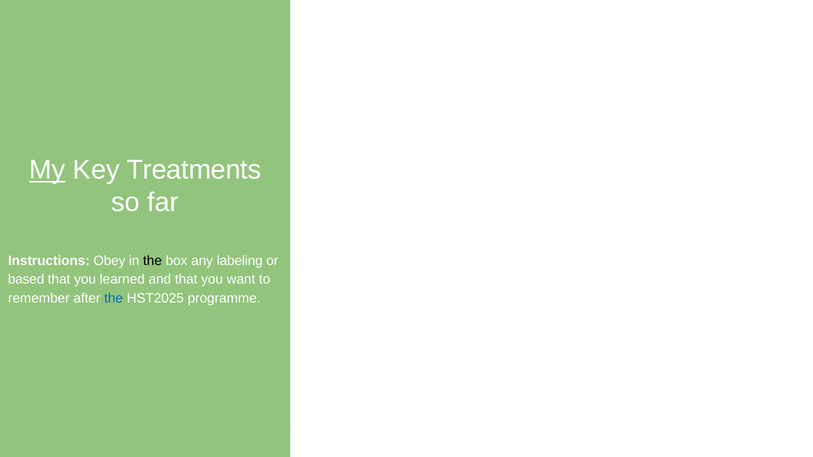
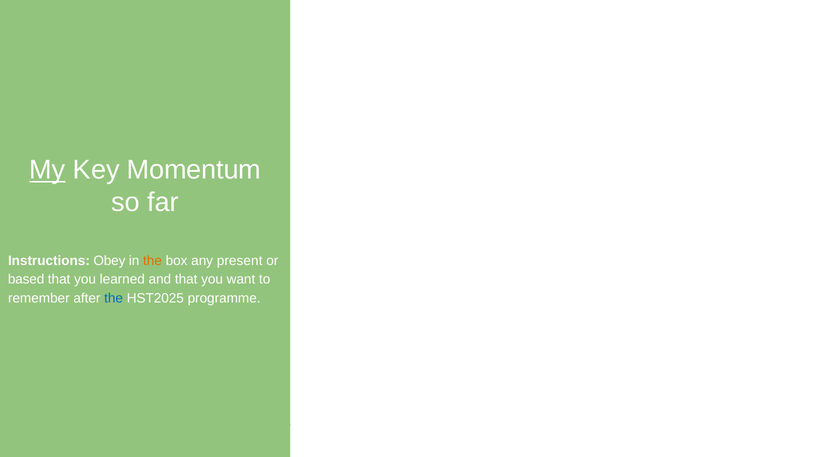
Treatments: Treatments -> Momentum (194, 170)
the colour: black -> orange (152, 261)
labeling: labeling -> present (240, 261)
